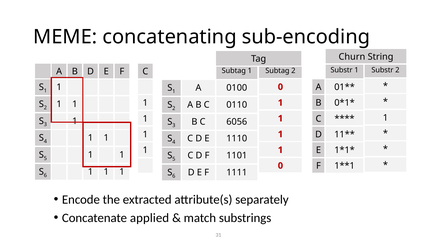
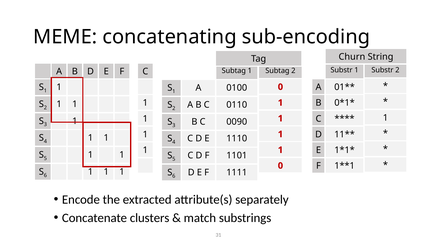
6056: 6056 -> 0090 (237, 122)
applied: applied -> clusters (150, 218)
